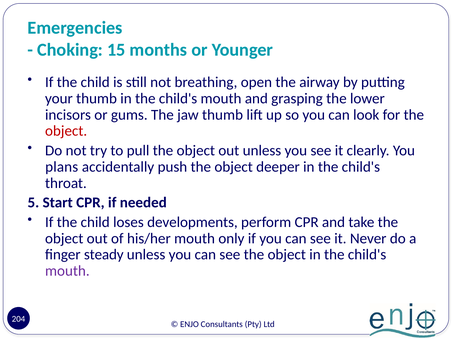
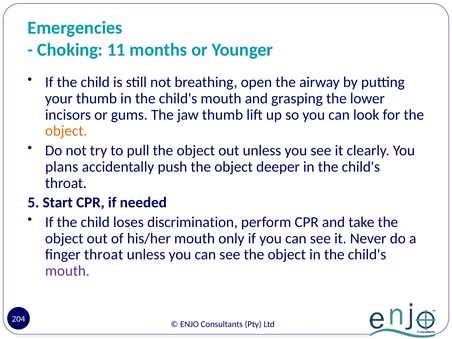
15: 15 -> 11 (116, 50)
object colour: red -> orange (66, 131)
developments: developments -> discrimination (192, 222)
finger steady: steady -> throat (104, 255)
